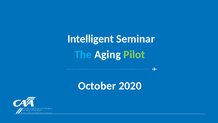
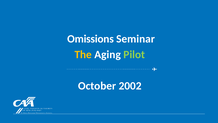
Intelligent: Intelligent -> Omissions (91, 39)
The colour: light blue -> yellow (83, 54)
2020: 2020 -> 2002 (130, 86)
